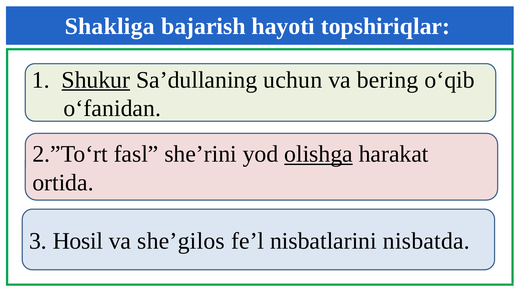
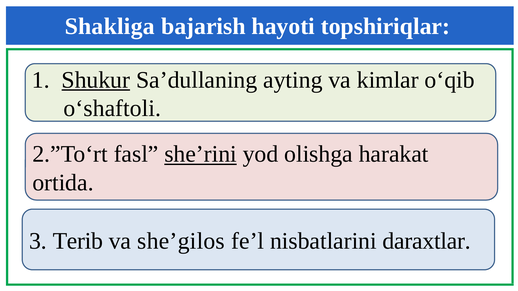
uchun: uchun -> ayting (293, 80)
bering: bering -> kimlar (388, 80)
o‘fanidan: o‘fanidan -> o‘shaftoli (112, 108)
she’rini underline: none -> present (201, 154)
olishga underline: present -> none (319, 154)
Hosil: Hosil -> Terib (78, 241)
nisbatda: nisbatda -> daraxtlar (427, 241)
